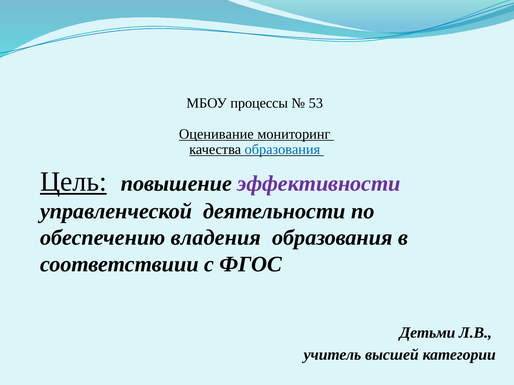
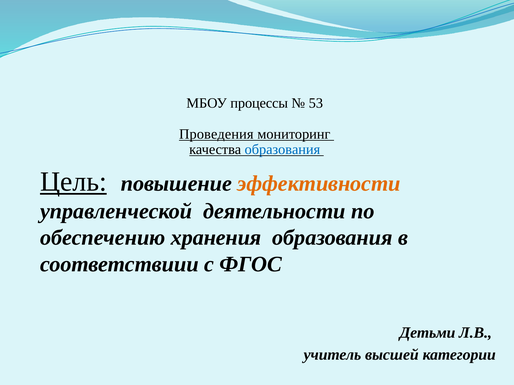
Оценивание: Оценивание -> Проведения (216, 134)
эффективности colour: purple -> orange (319, 184)
владения: владения -> хранения (216, 238)
